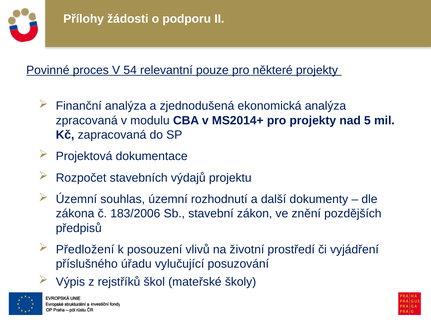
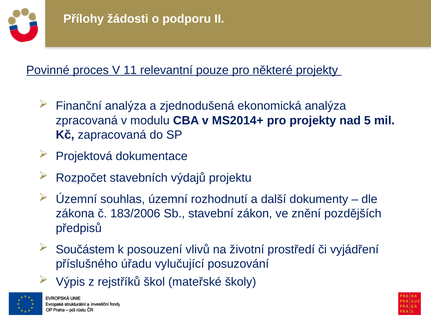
54: 54 -> 11 (130, 70)
Předložení: Předložení -> Součástem (85, 250)
